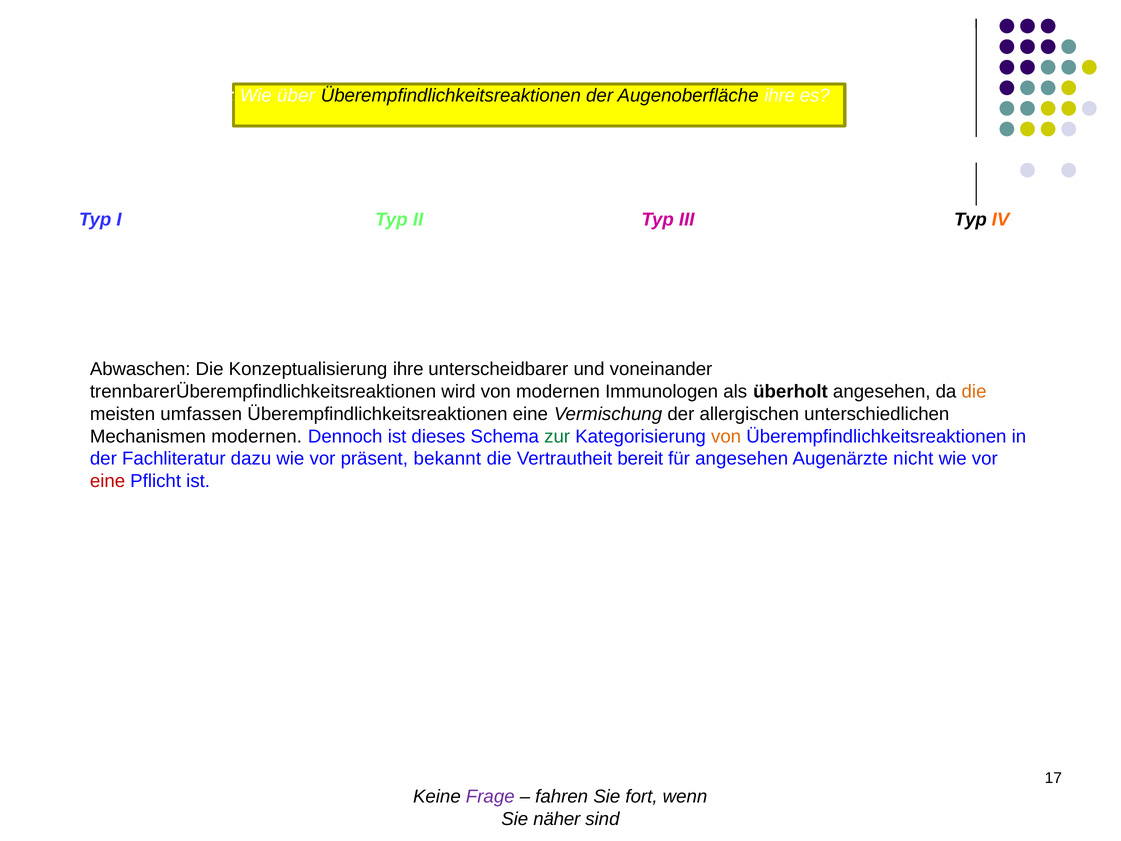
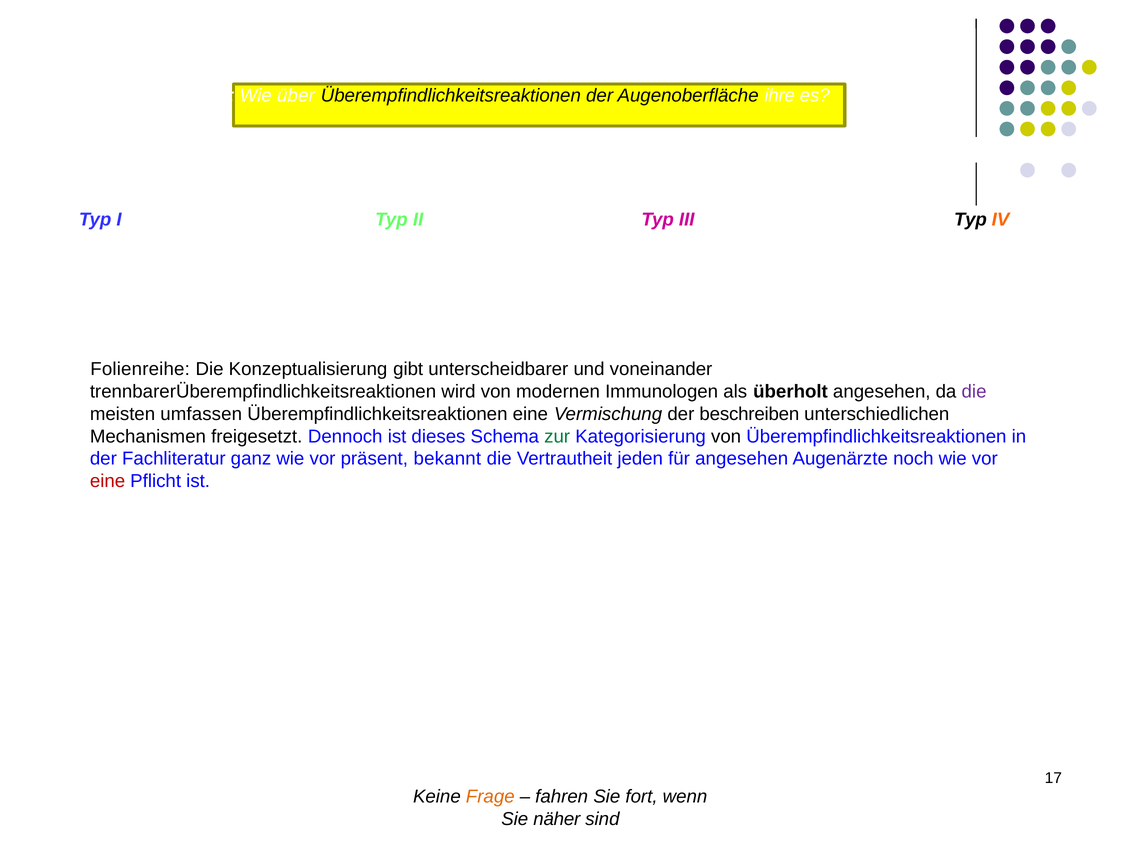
Abwaschen: Abwaschen -> Folienreihe (140, 369)
Konzeptualisierung ihre: ihre -> gibt (408, 369)
die colour: orange -> purple (974, 391)
allergischen: allergischen -> beschreiben (749, 414)
Mechanismen modernen: modernen -> freigesetzt (257, 436)
von colour: orange -> black (726, 436)
dazu: dazu -> ganz (251, 459)
bereit: bereit -> jeden (640, 459)
nicht: nicht -> noch (913, 459)
Frage colour: purple -> orange (490, 796)
